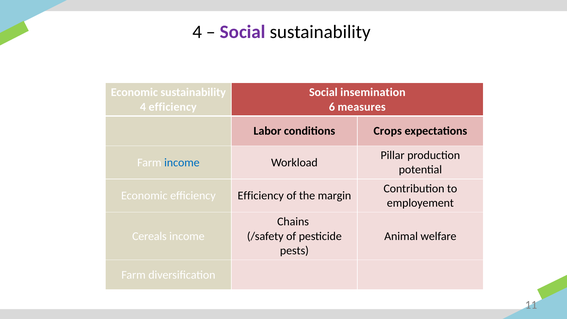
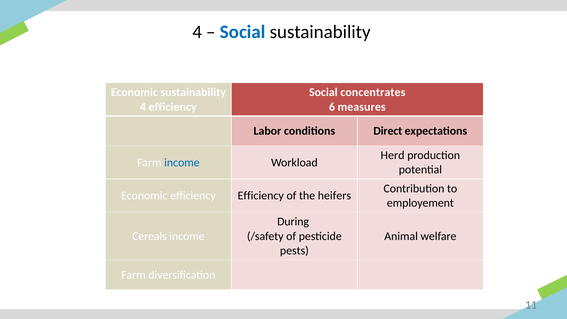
Social colour: purple -> blue (243, 32)
insemination: insemination -> concentrates (373, 92)
Crops: Crops -> Direct (388, 131)
Pillar: Pillar -> Herd (393, 155)
margin: margin -> heifers (334, 196)
Chains: Chains -> During (293, 222)
